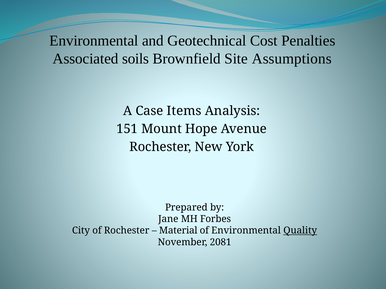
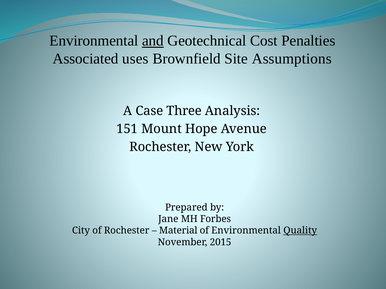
and underline: none -> present (153, 41)
soils: soils -> uses (135, 59)
Items: Items -> Three (184, 111)
2081: 2081 -> 2015 (221, 243)
